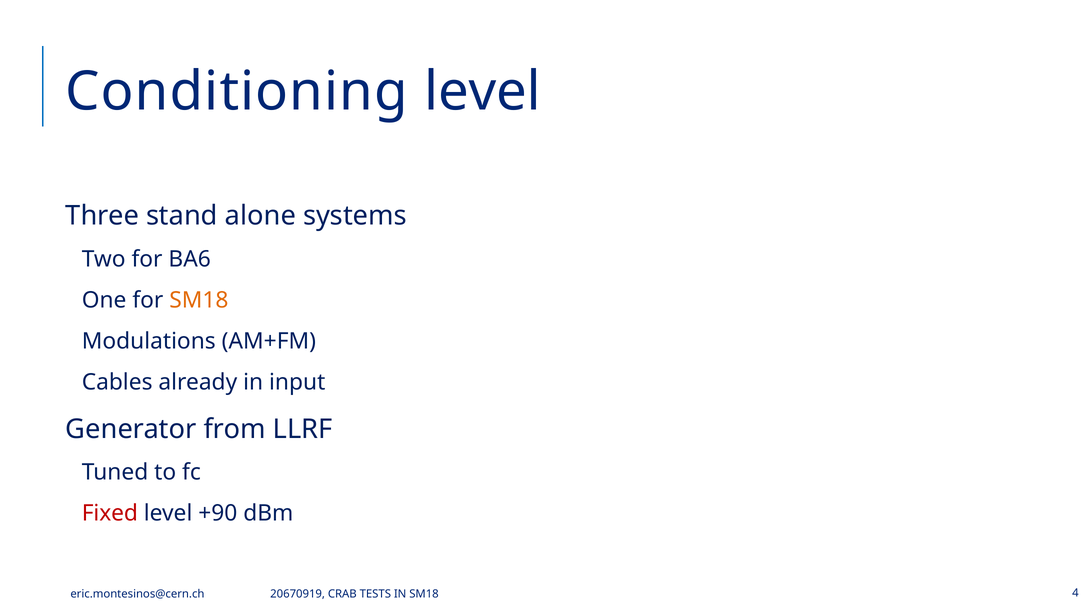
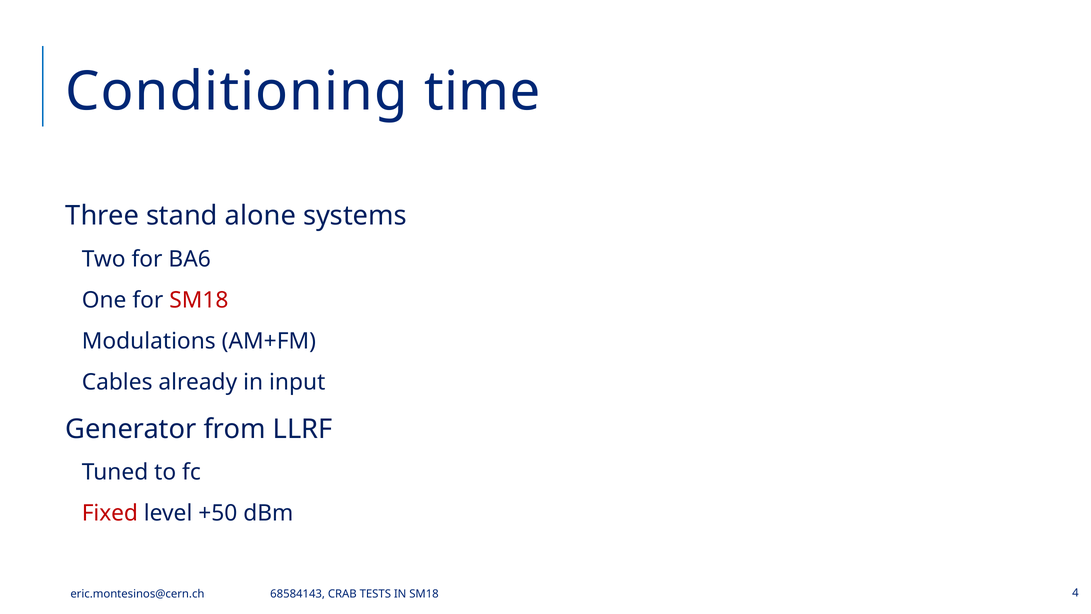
Conditioning level: level -> time (482, 92)
SM18 colour: orange -> red (199, 300)
+90: +90 -> +50 (218, 513)
20670919: 20670919 -> 68584143 (298, 593)
